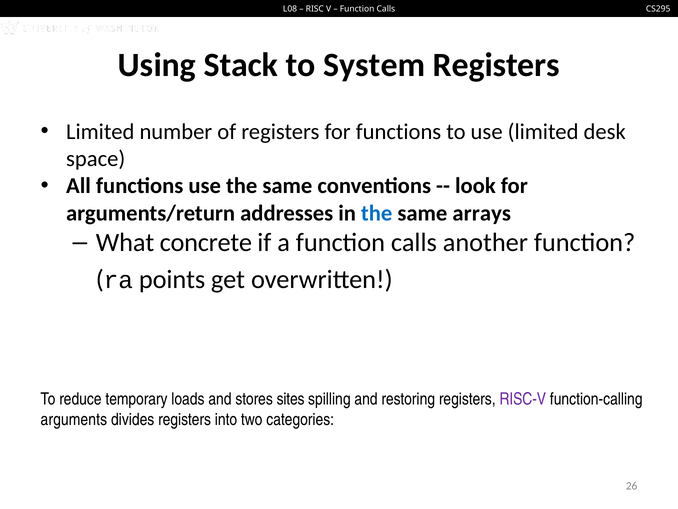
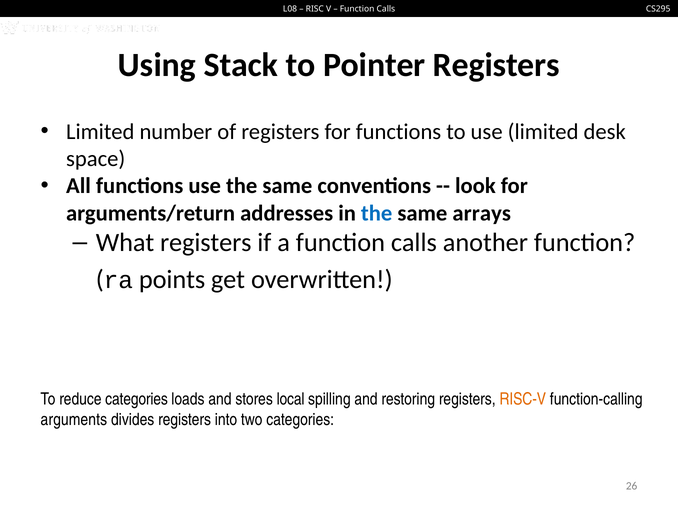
System: System -> Pointer (374, 65)
What concrete: concrete -> registers (206, 243)
reduce temporary: temporary -> categories (137, 399)
sites: sites -> local (291, 399)
RISC-V colour: purple -> orange (523, 399)
